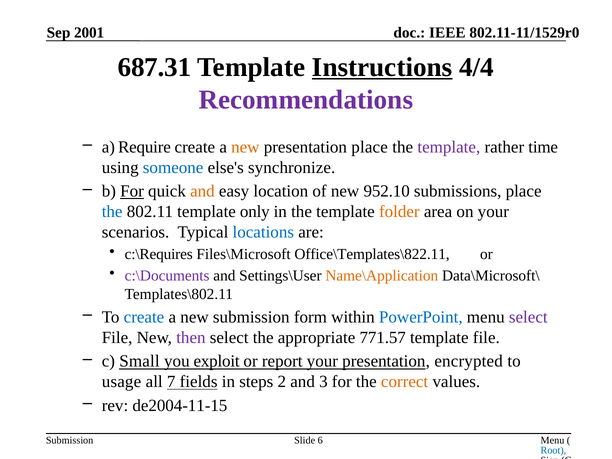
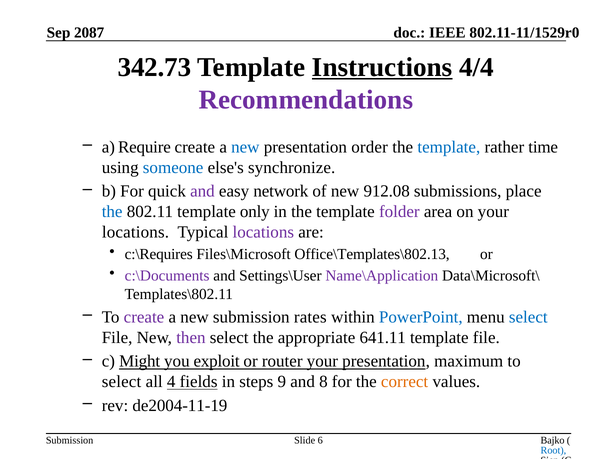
2001: 2001 -> 2087 (89, 33)
687.31: 687.31 -> 342.73 (154, 67)
new colour: orange -> blue (245, 147)
presentation place: place -> order (370, 147)
template colour: purple -> blue (449, 147)
For underline: present -> none (132, 191)
and colour: orange -> purple (202, 191)
location: location -> network (281, 191)
952.10: 952.10 -> 912.08 (387, 191)
folder colour: orange -> purple (399, 212)
scenarios: scenarios -> locations (135, 232)
locations colour: blue -> purple (263, 232)
Office\Templates\822.11: Office\Templates\822.11 -> Office\Templates\802.13 (372, 254)
Name\Application colour: orange -> purple (382, 276)
create colour: blue -> purple (144, 317)
form: form -> rates (310, 317)
select colour: purple -> blue (528, 317)
771.57: 771.57 -> 641.11 (383, 338)
Small: Small -> Might (140, 361)
report: report -> router (282, 361)
encrypted: encrypted -> maximum (469, 361)
usage: usage -> select (122, 382)
7: 7 -> 4 (171, 382)
2: 2 -> 9 (282, 382)
3: 3 -> 8 (323, 382)
de2004-11-15: de2004-11-15 -> de2004-11-19 (180, 406)
Submission Menu: Menu -> Bajko (553, 440)
